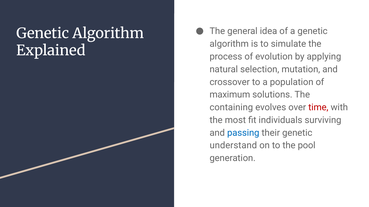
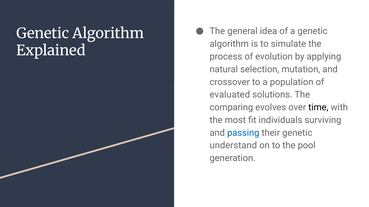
maximum: maximum -> evaluated (230, 95)
containing: containing -> comparing (231, 108)
time colour: red -> black (318, 108)
